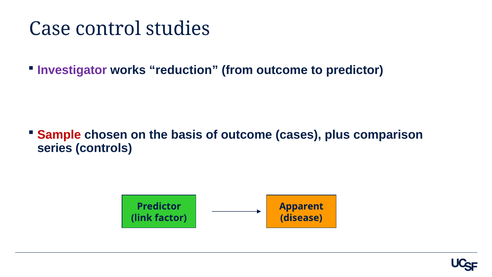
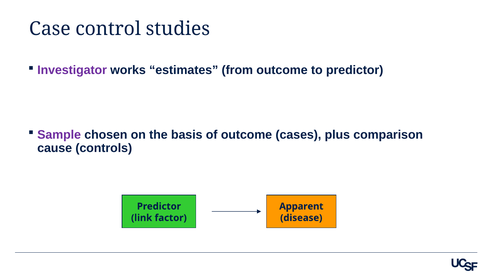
reduction: reduction -> estimates (184, 70)
Sample colour: red -> purple (59, 135)
series: series -> cause (55, 148)
